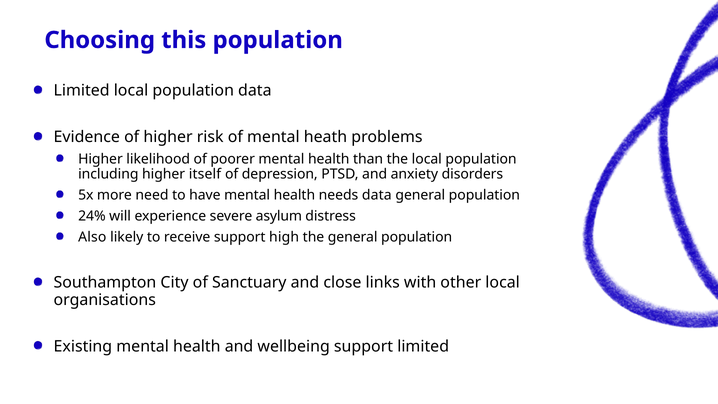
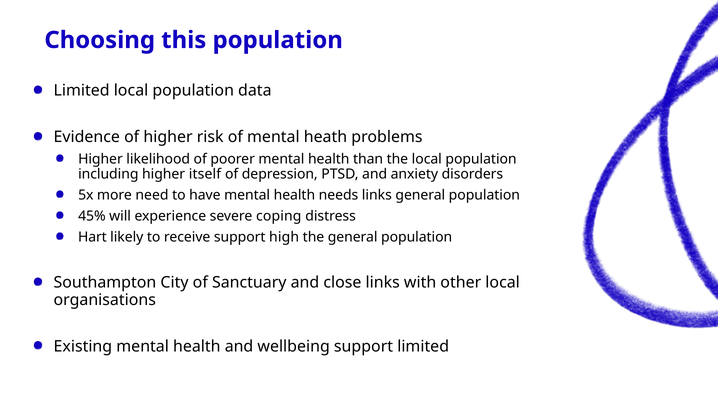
needs data: data -> links (377, 195)
24%: 24% -> 45% (92, 216)
asylum: asylum -> coping (279, 216)
Also: Also -> Hart (92, 237)
